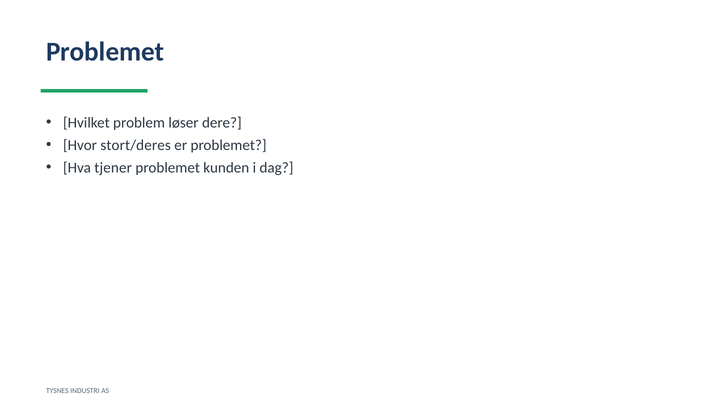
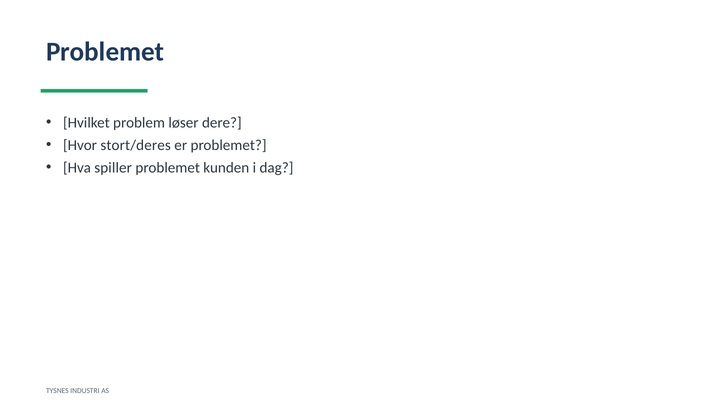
tjener: tjener -> spiller (113, 168)
